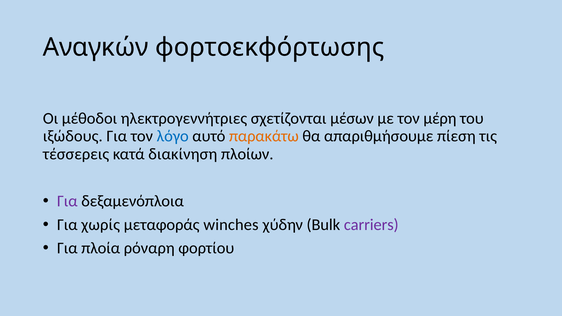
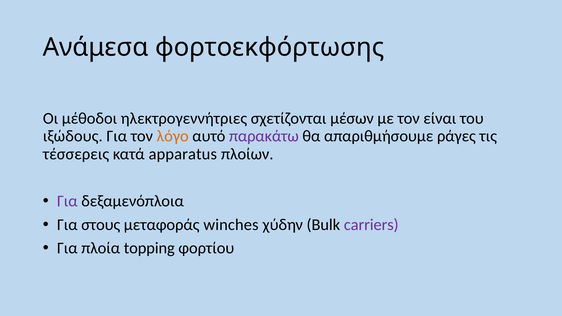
Αναγκών: Αναγκών -> Ανάμεσα (96, 47)
μέρη: μέρη -> είναι (440, 119)
λόγο colour: blue -> orange (173, 136)
παρακάτω colour: orange -> purple (264, 136)
πίεση: πίεση -> ράγες (456, 136)
διακίνηση: διακίνηση -> apparatus (183, 154)
χωρίς: χωρίς -> στους (101, 225)
ρόναρη: ρόναρη -> topping (149, 248)
